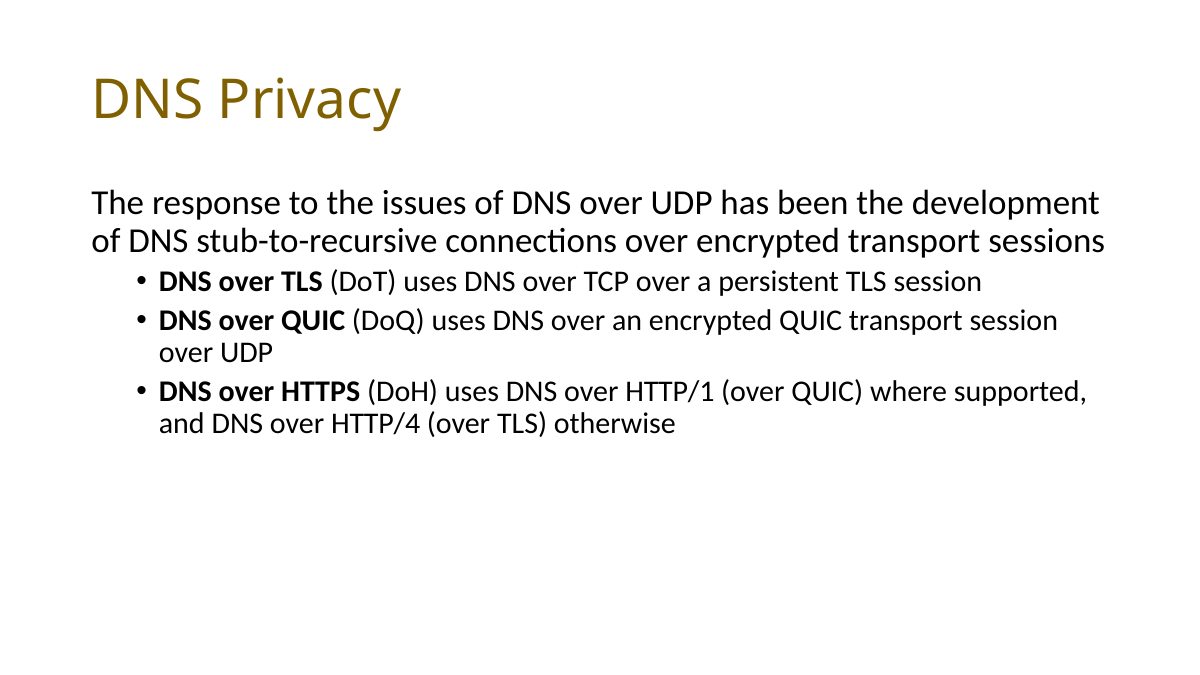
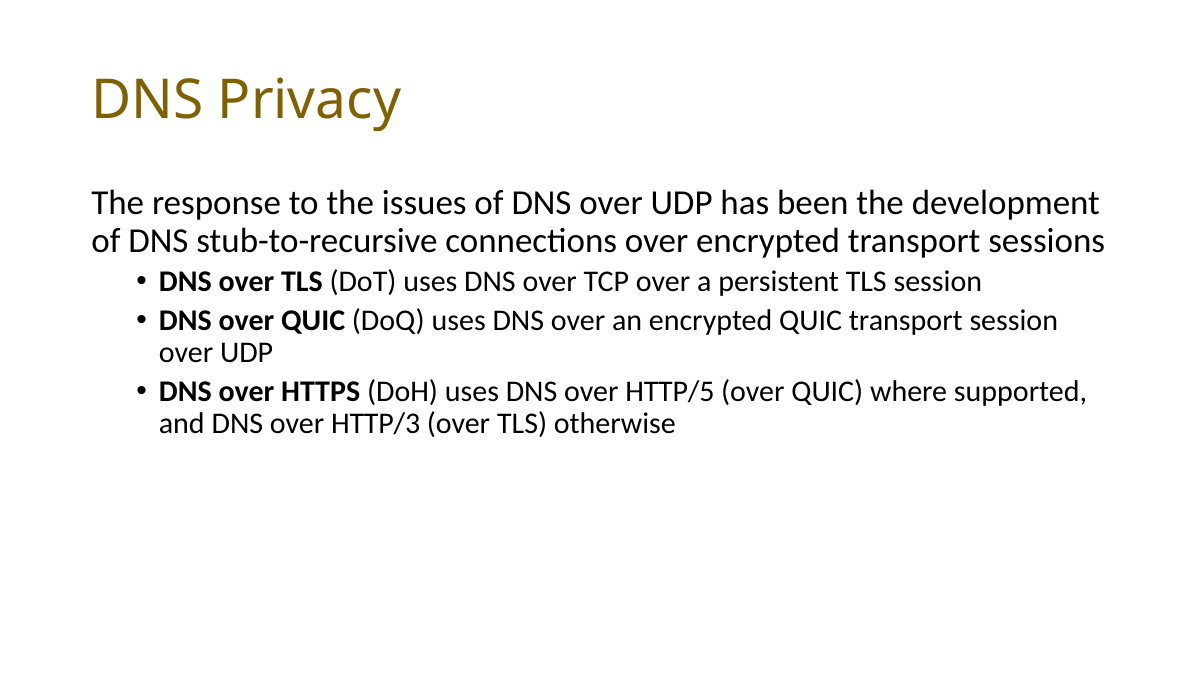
HTTP/1: HTTP/1 -> HTTP/5 (670, 392)
HTTP/4: HTTP/4 -> HTTP/3 (376, 424)
